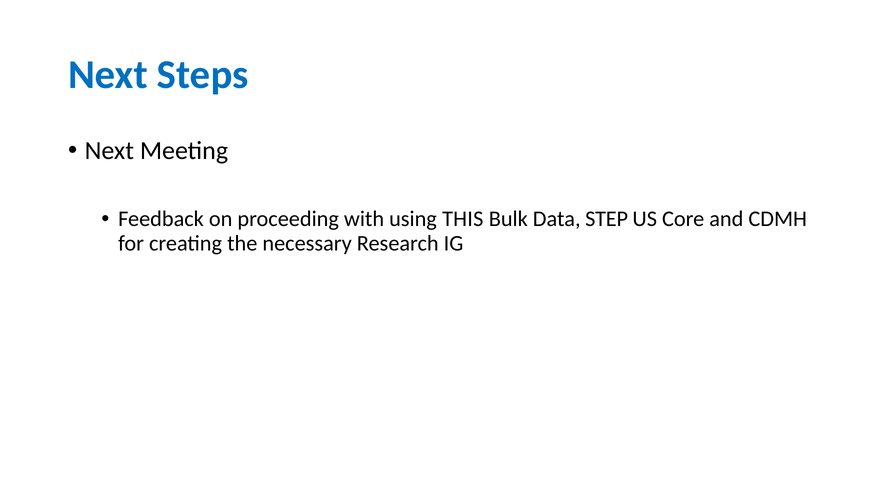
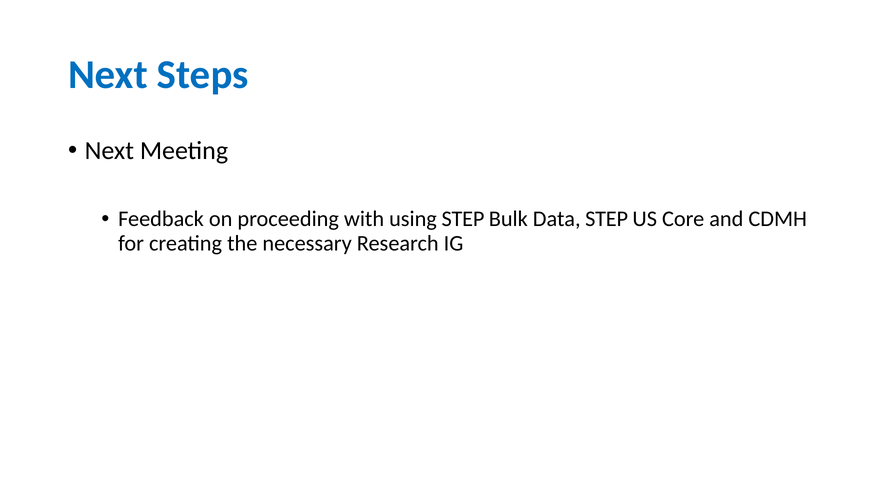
using THIS: THIS -> STEP (463, 219)
